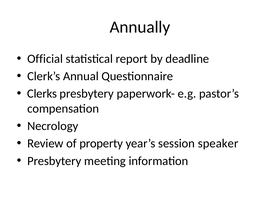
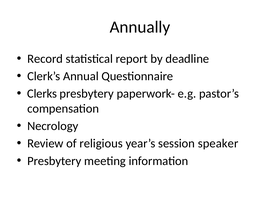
Official: Official -> Record (45, 59)
property: property -> religious (101, 143)
